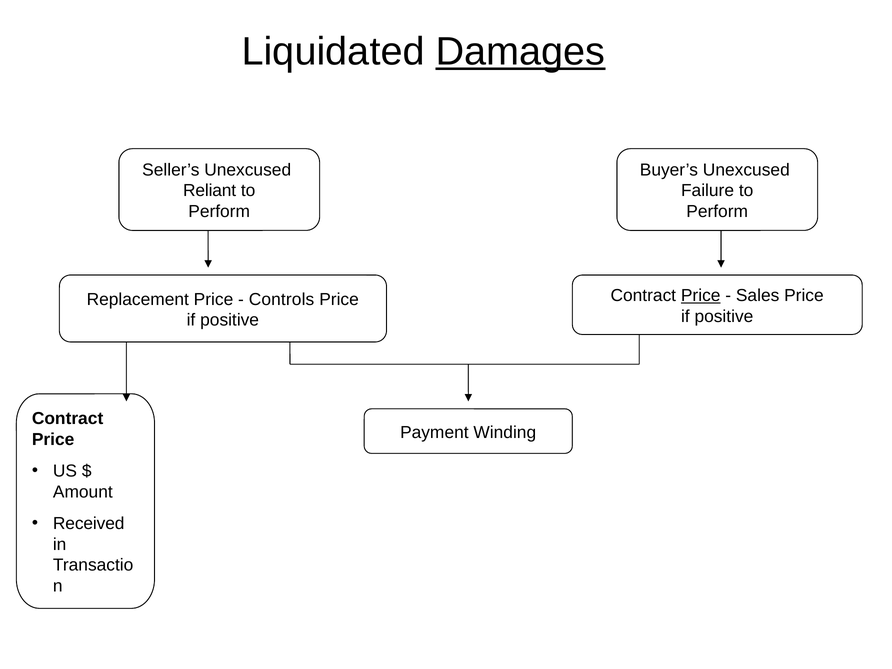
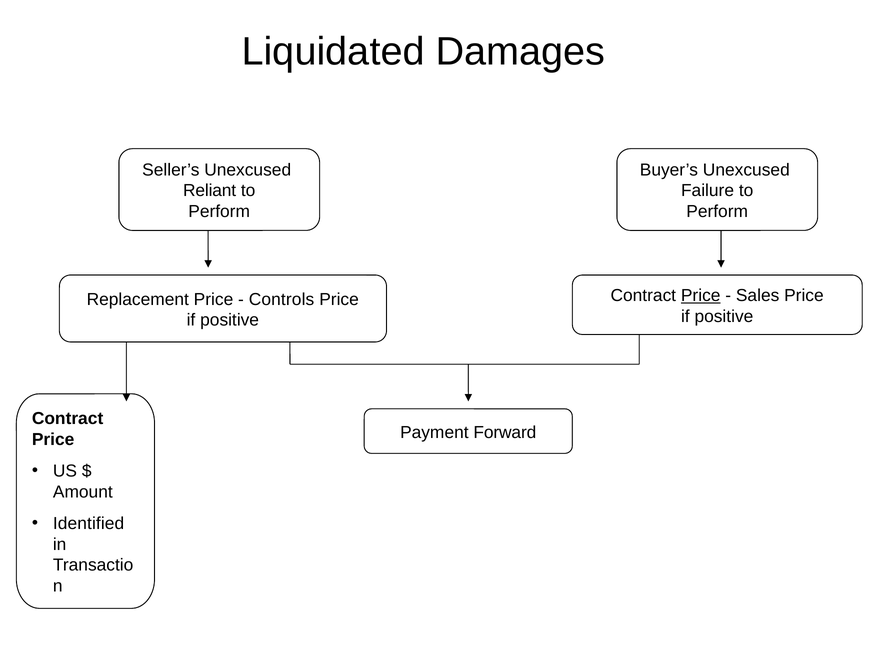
Damages underline: present -> none (520, 52)
Winding: Winding -> Forward (505, 432)
Received: Received -> Identified (89, 524)
